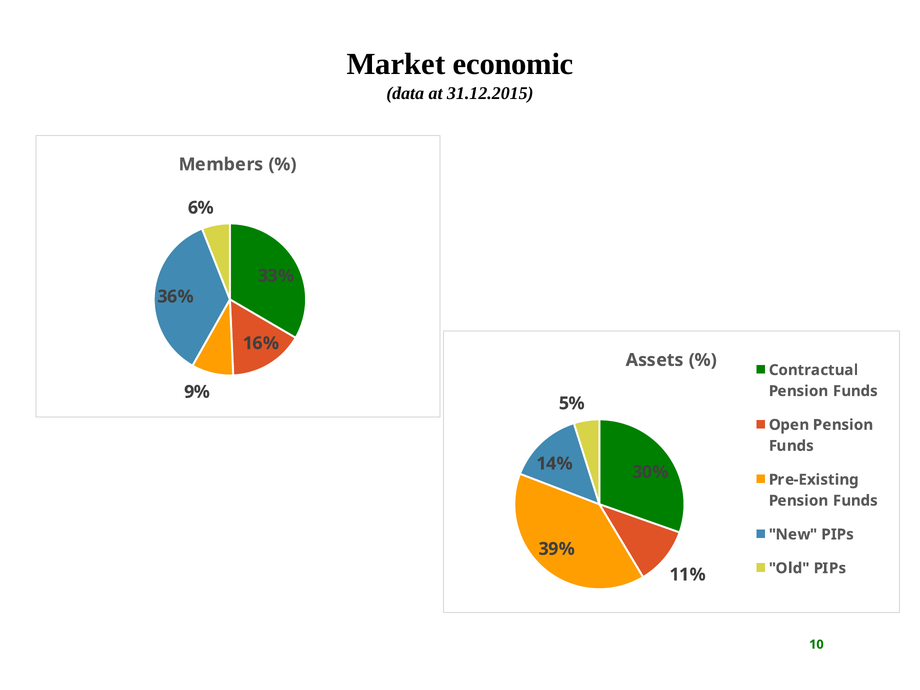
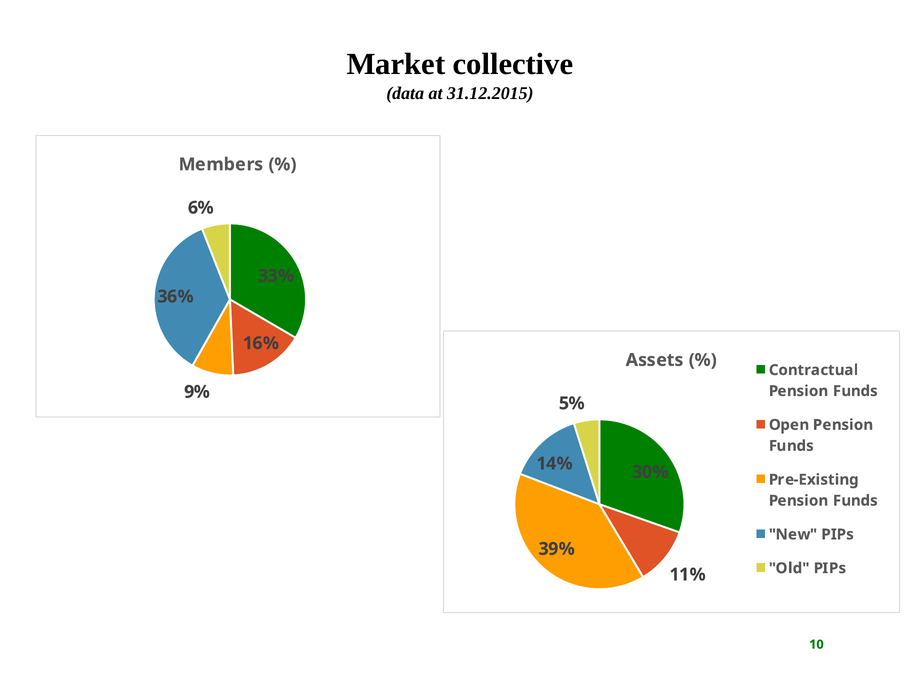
economic: economic -> collective (513, 64)
